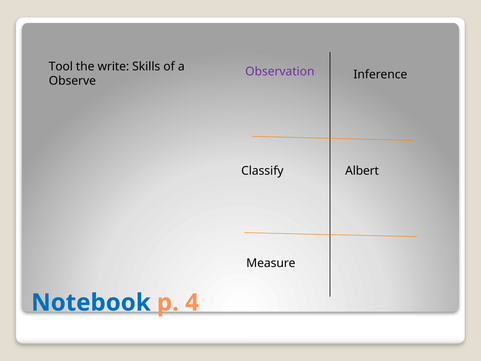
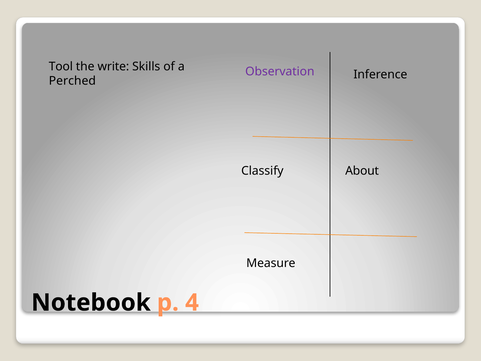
Observe: Observe -> Perched (72, 81)
Albert: Albert -> About (362, 171)
Notebook colour: blue -> black (91, 302)
